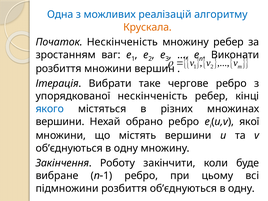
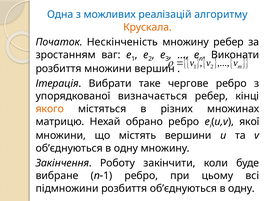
упорядкованої нескінченість: нескінченість -> визначається (153, 96)
якого colour: blue -> orange (50, 109)
вершини: вершини -> матрицю (60, 122)
